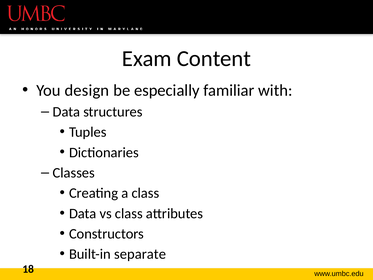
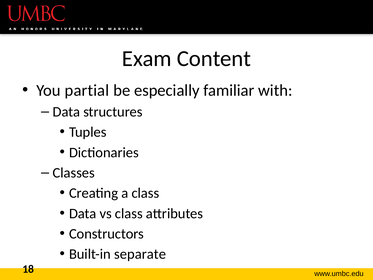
design: design -> partial (87, 90)
